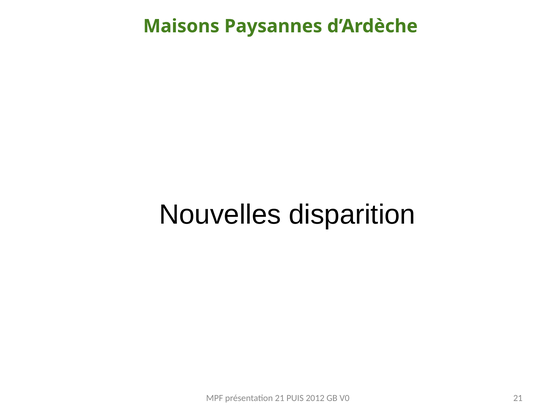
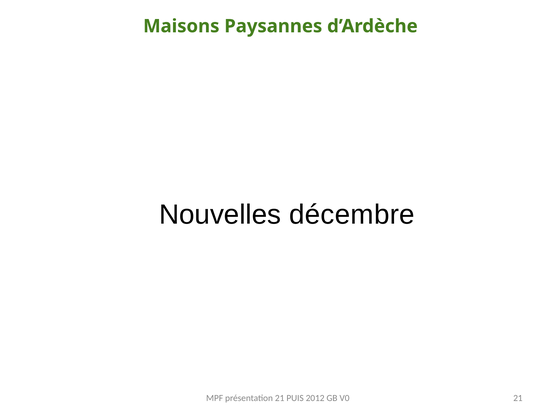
disparition: disparition -> décembre (352, 215)
